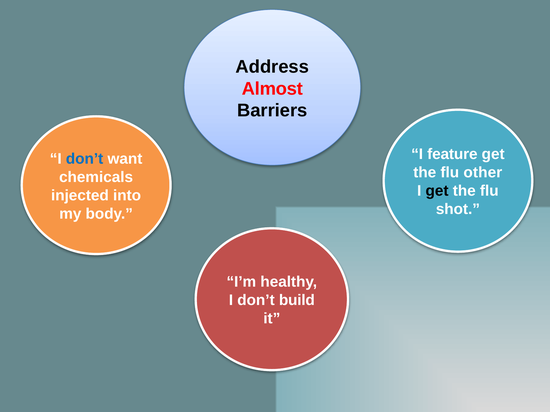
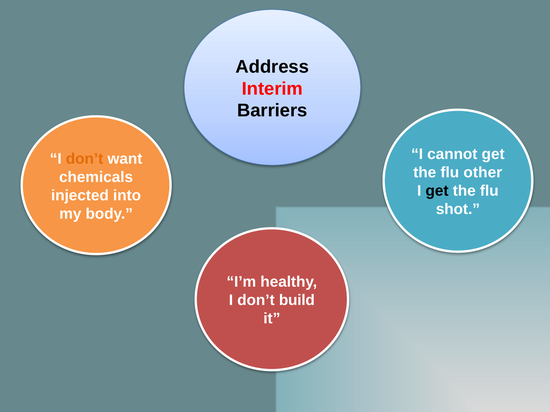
Almost: Almost -> Interim (272, 89)
feature: feature -> cannot (452, 154)
don’t colour: blue -> orange (85, 159)
